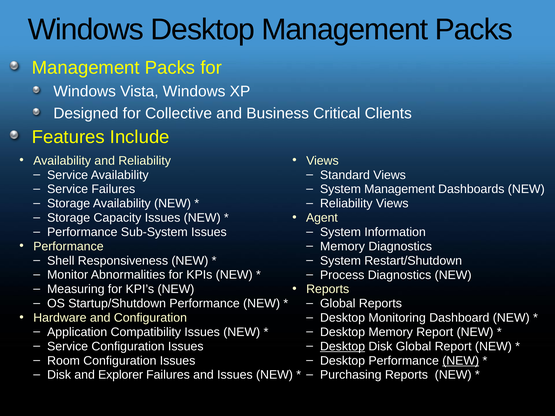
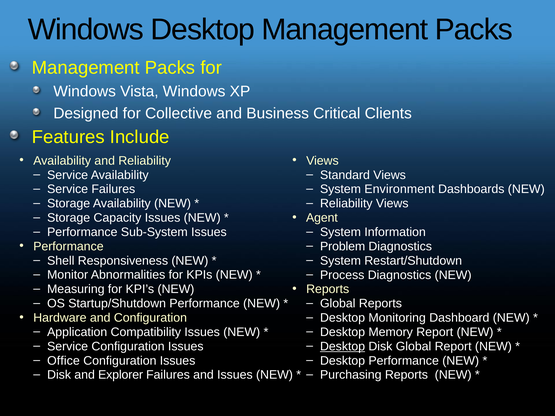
System Management: Management -> Environment (399, 189)
Memory: Memory -> Problem (343, 247)
Room: Room -> Office (63, 361)
NEW underline: present -> none (461, 361)
